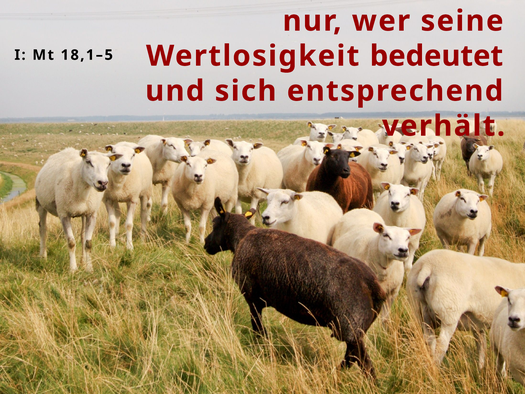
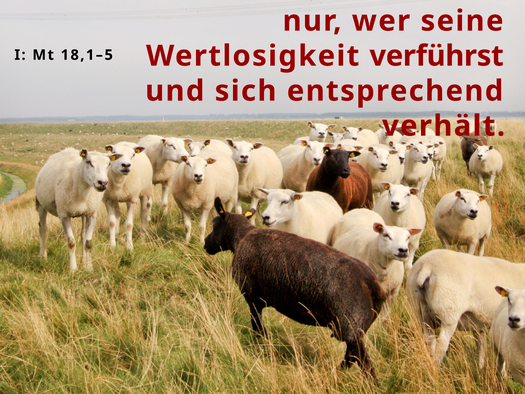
bedeutet: bedeutet -> verführst (437, 56)
